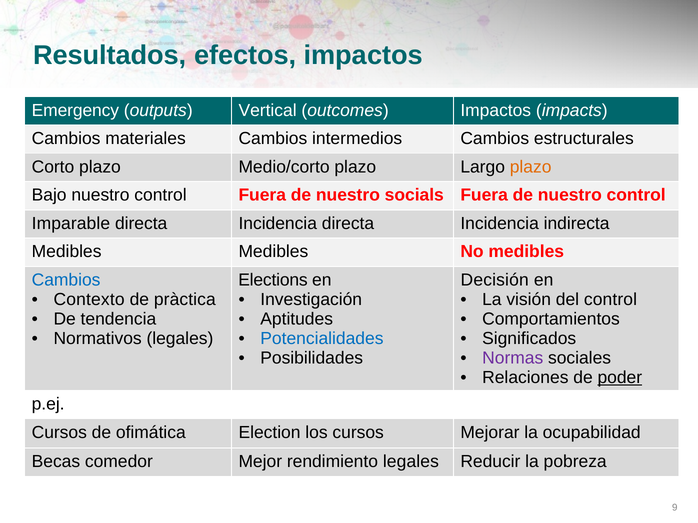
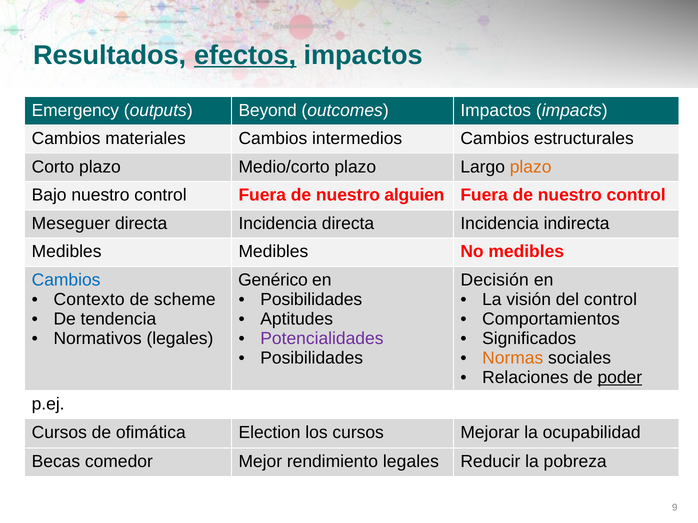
efectos underline: none -> present (245, 55)
Vertical: Vertical -> Beyond (268, 110)
socials: socials -> alguien (414, 195)
Imparable: Imparable -> Meseguer (71, 224)
Elections: Elections -> Genérico (273, 280)
pràctica: pràctica -> scheme (185, 300)
Investigación: Investigación -> Posibilidades (311, 300)
Potencialidades colour: blue -> purple (322, 339)
Normas colour: purple -> orange (513, 358)
